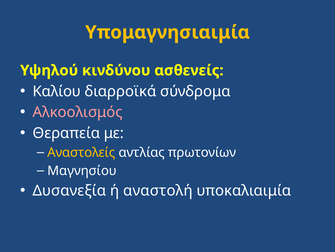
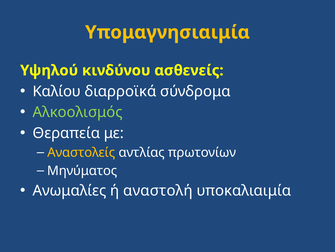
Αλκοολισμός colour: pink -> light green (78, 112)
Μαγνησίου: Μαγνησίου -> Μηνύματος (82, 170)
Δυσανεξία: Δυσανεξία -> Ανωμαλίες (70, 190)
